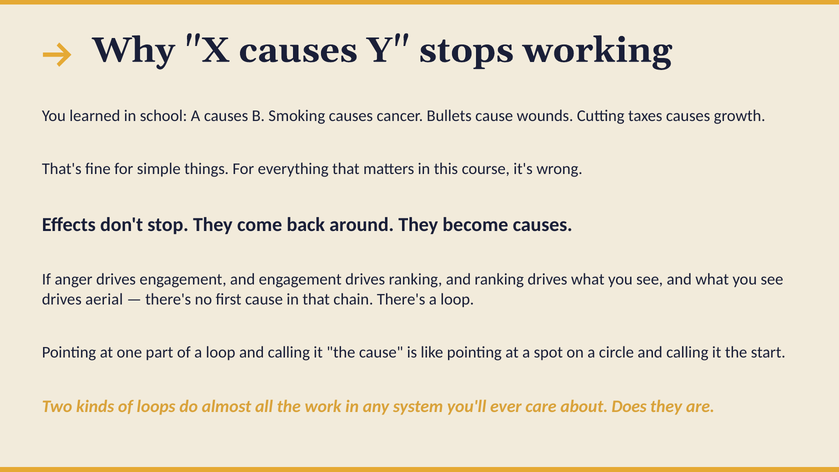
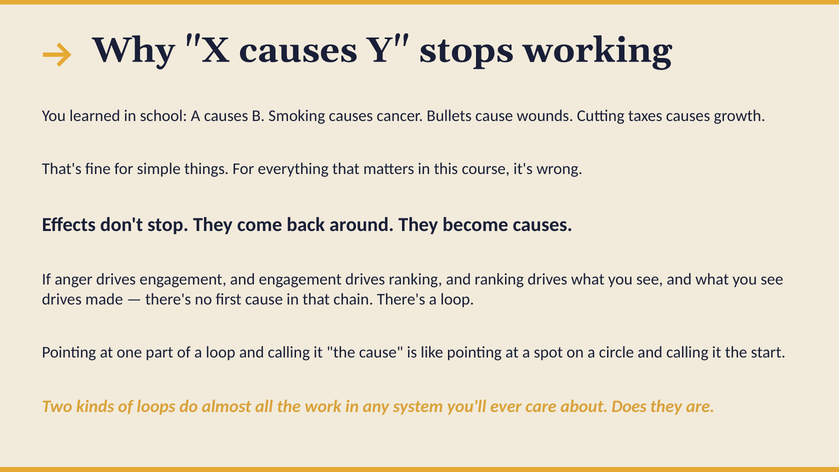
aerial: aerial -> made (104, 299)
